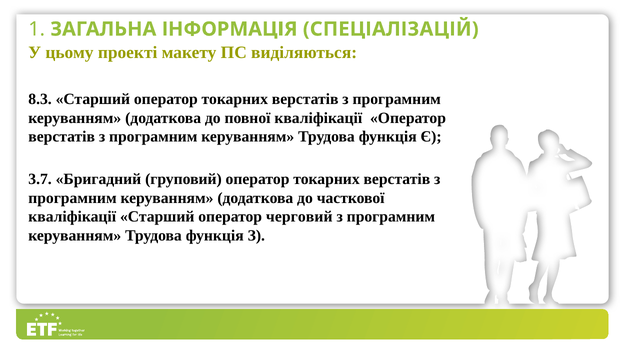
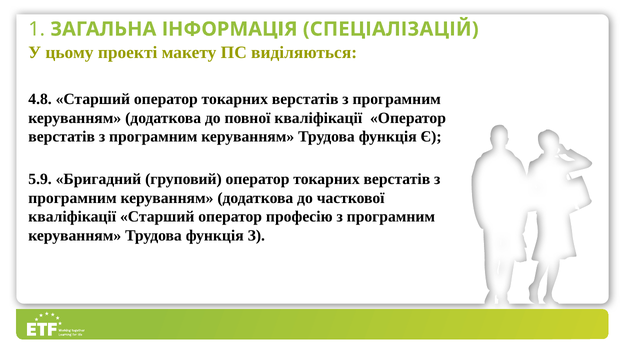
8.3: 8.3 -> 4.8 (40, 99)
3.7: 3.7 -> 5.9 (40, 180)
черговий: черговий -> професію (299, 217)
